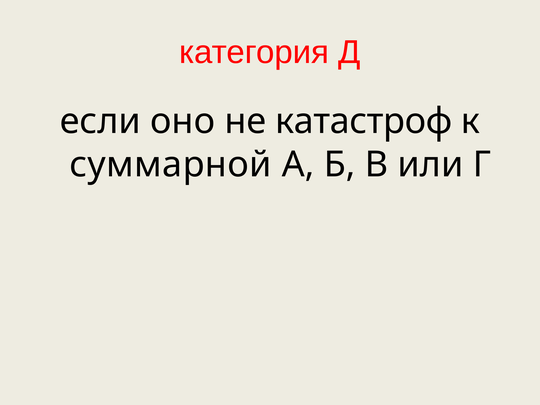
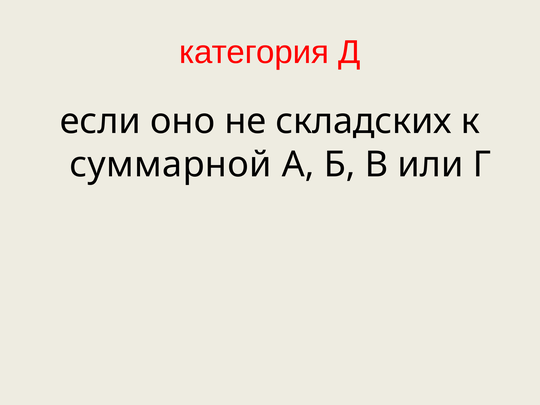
катастроф: катастроф -> складских (364, 121)
